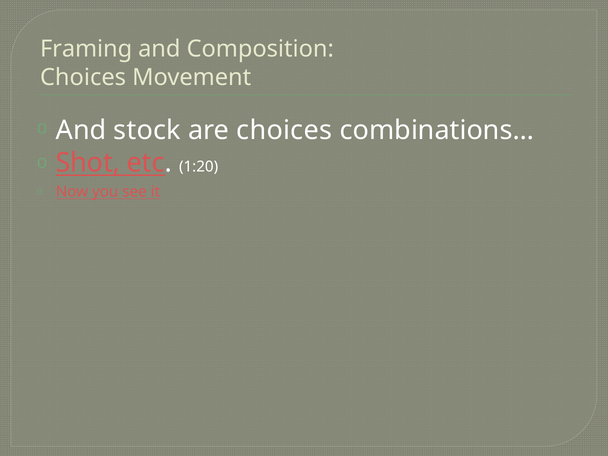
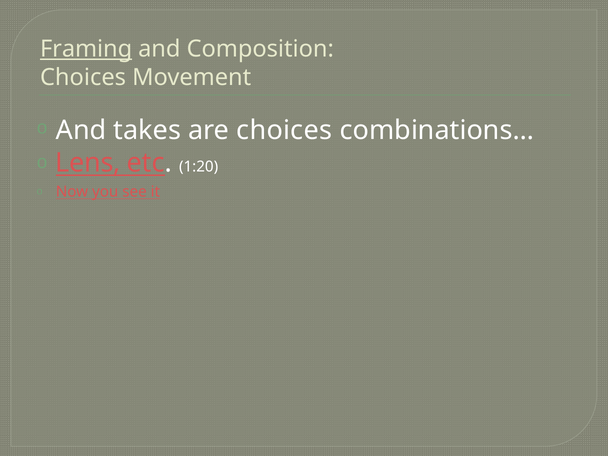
Framing underline: none -> present (86, 49)
stock: stock -> takes (147, 131)
Shot: Shot -> Lens (88, 163)
